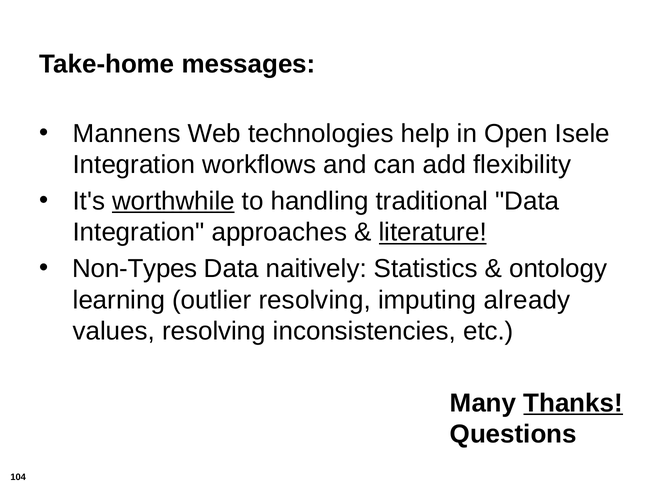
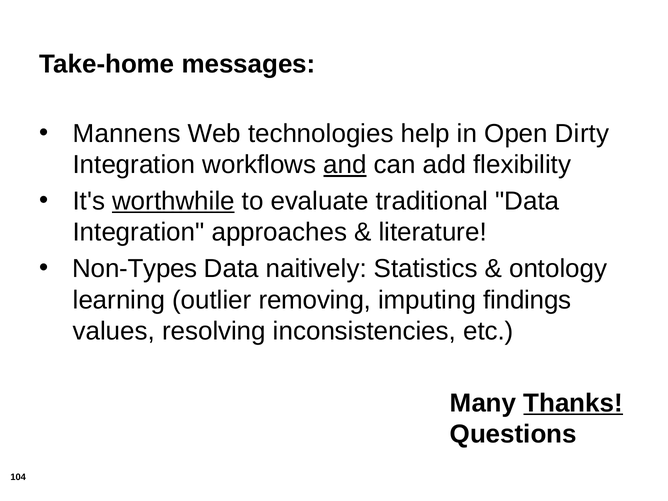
Isele: Isele -> Dirty (582, 134)
and underline: none -> present (345, 165)
handling: handling -> evaluate (320, 201)
literature underline: present -> none (433, 232)
outlier resolving: resolving -> removing (315, 300)
already: already -> findings (527, 300)
